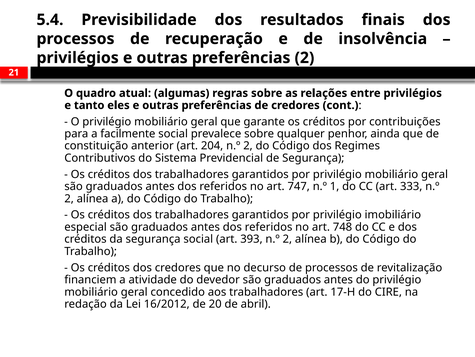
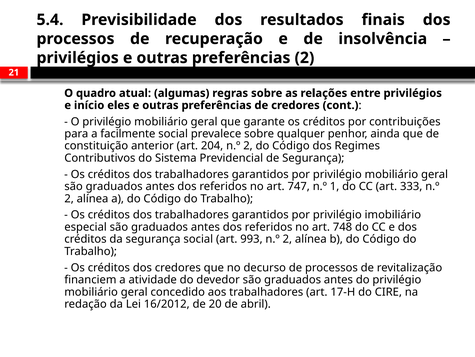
tanto: tanto -> início (89, 105)
393: 393 -> 993 (251, 239)
